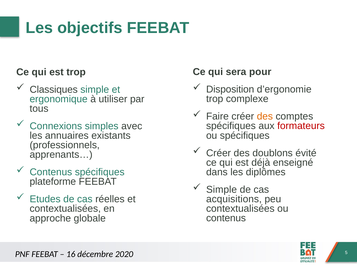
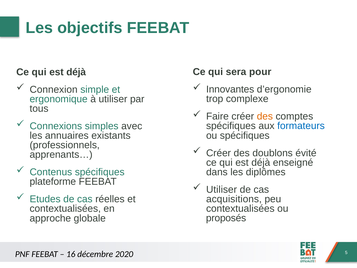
trop: trop -> déjà (76, 72)
Disposition: Disposition -> Innovantes (230, 89)
Classiques: Classiques -> Connexion (54, 89)
formateurs colour: red -> blue (301, 126)
Simple: Simple -> Utiliser (222, 189)
contenus: contenus -> proposés (226, 218)
